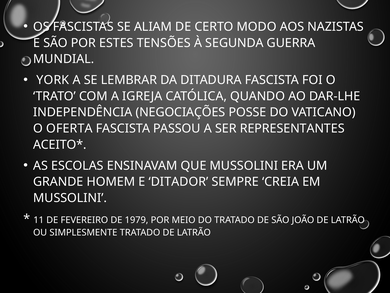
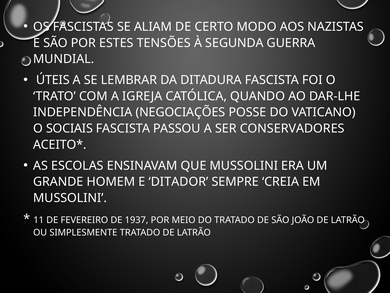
YORK: YORK -> ÚTEIS (53, 80)
OFERTA: OFERTA -> SOCIAIS (69, 128)
REPRESENTANTES: REPRESENTANTES -> CONSERVADORES (292, 128)
1979: 1979 -> 1937 (137, 220)
